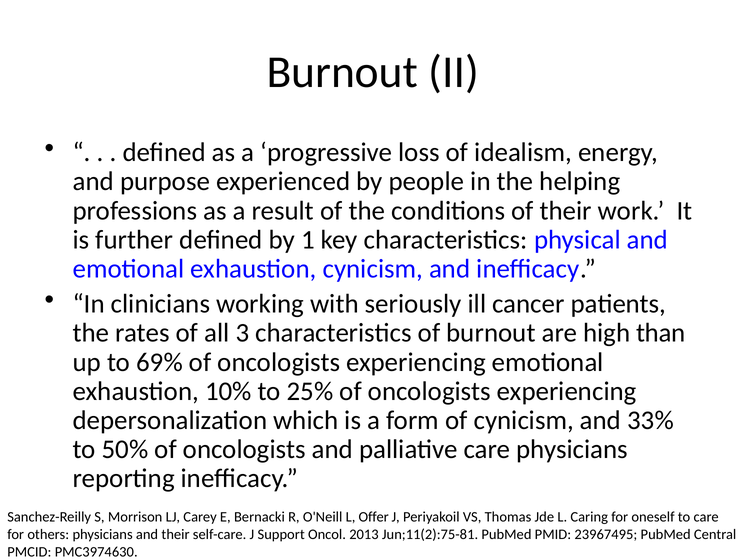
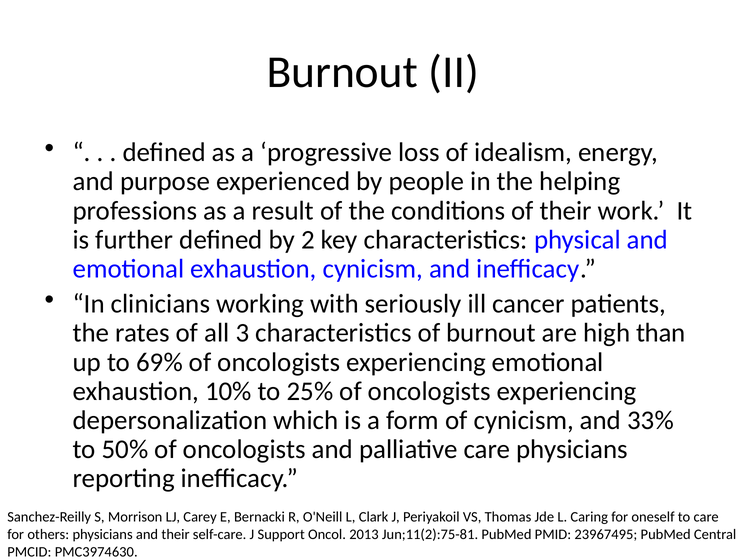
1: 1 -> 2 (308, 240)
Offer: Offer -> Clark (374, 517)
